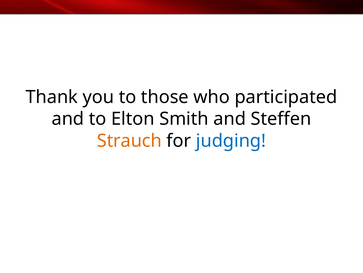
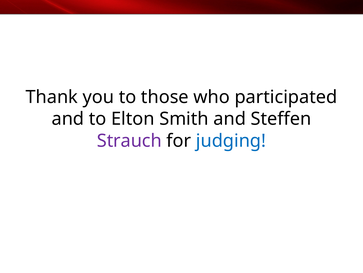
Strauch colour: orange -> purple (129, 140)
